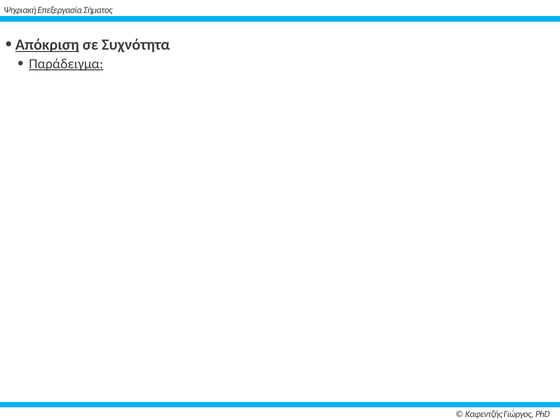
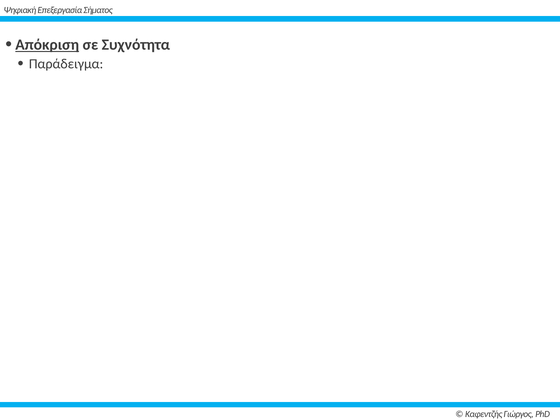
Παράδειγμα underline: present -> none (66, 64)
